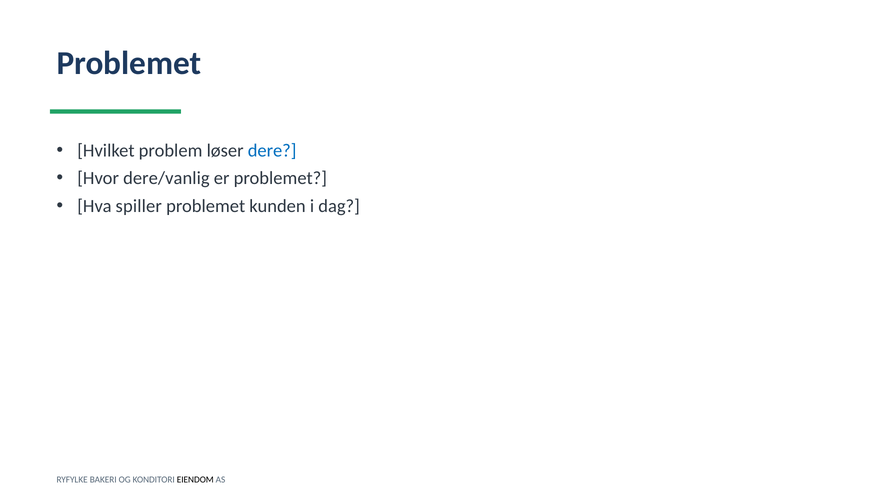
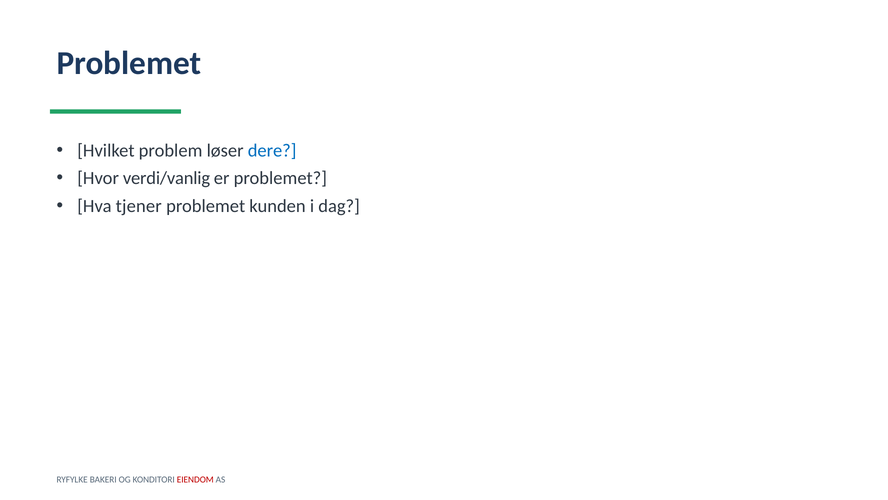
dere/vanlig: dere/vanlig -> verdi/vanlig (167, 178)
spiller: spiller -> tjener (139, 206)
EIENDOM colour: black -> red (195, 479)
